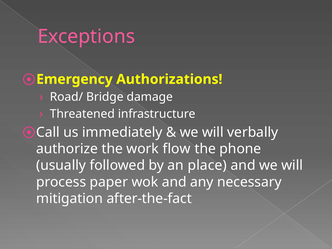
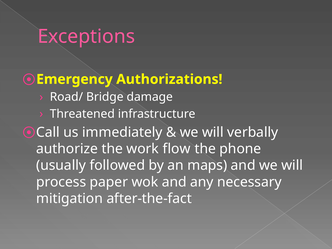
place: place -> maps (207, 165)
